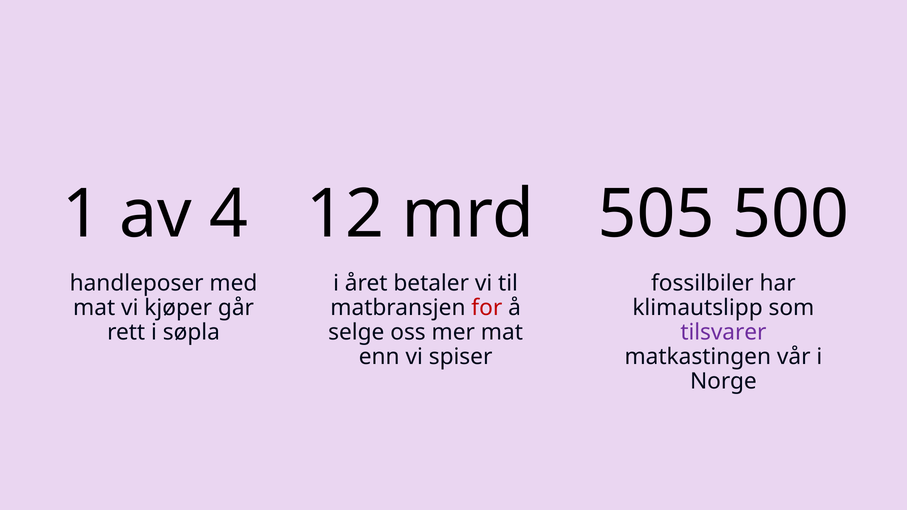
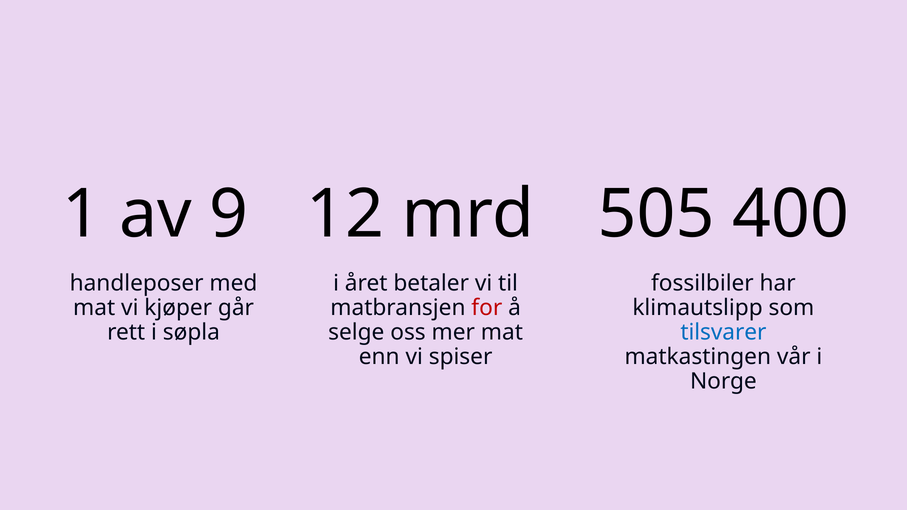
4: 4 -> 9 (229, 215)
500: 500 -> 400 (791, 215)
tilsvarer colour: purple -> blue (723, 332)
